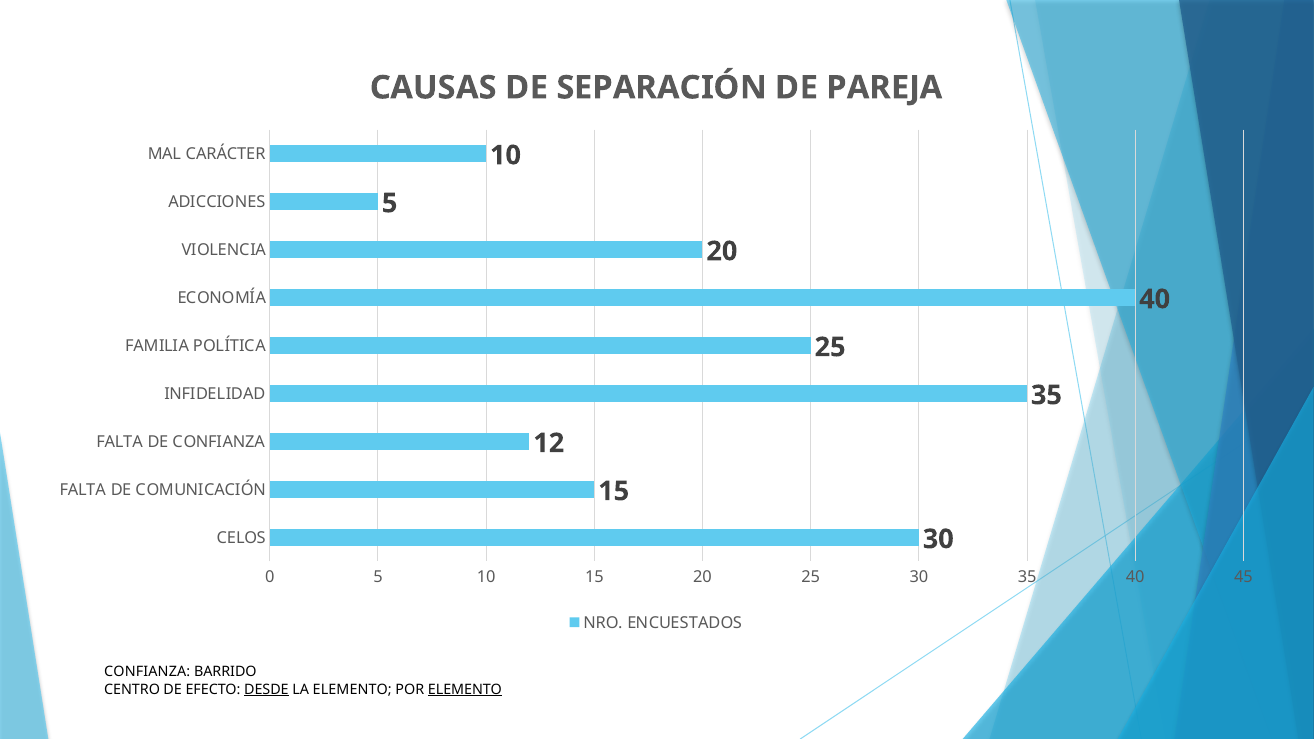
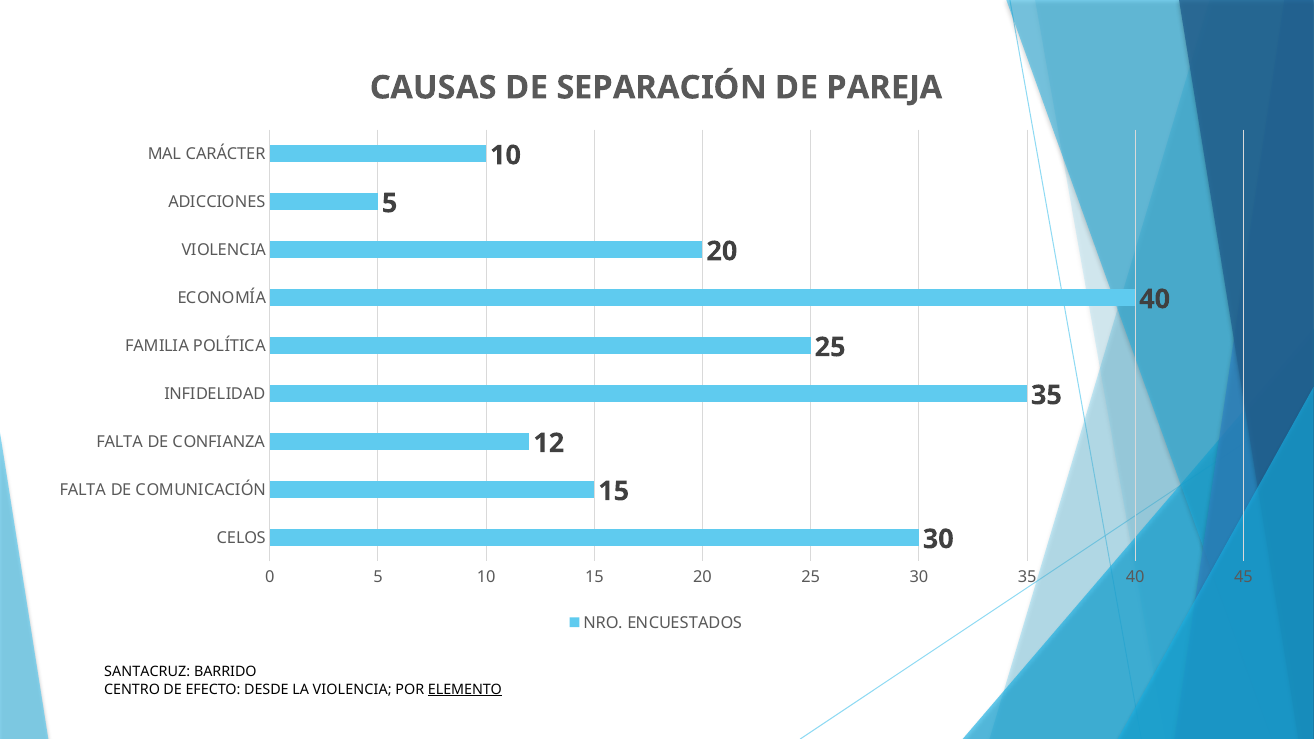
CONFIANZA: CONFIANZA -> SANTACRUZ (147, 672)
DESDE underline: present -> none (266, 689)
LA ELEMENTO: ELEMENTO -> VIOLENCIA (352, 689)
